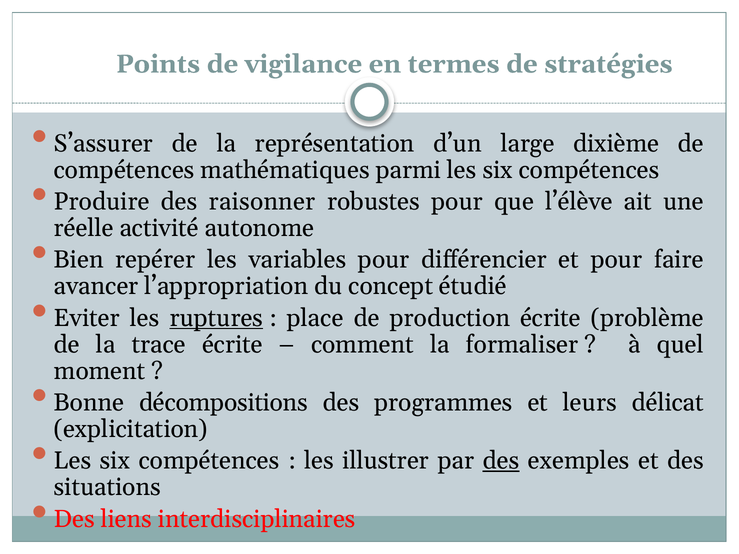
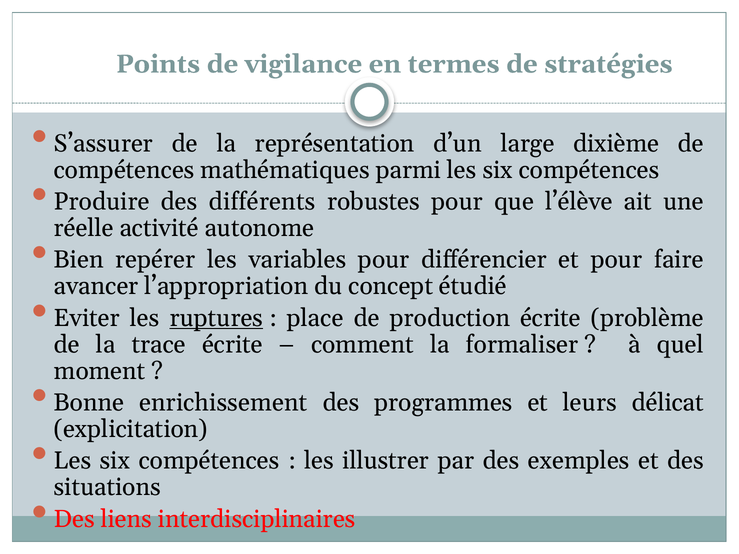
raisonner: raisonner -> différents (262, 202)
décompositions: décompositions -> enrichissement (223, 403)
des underline: present -> none (501, 461)
